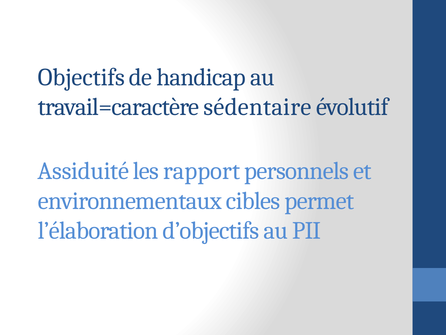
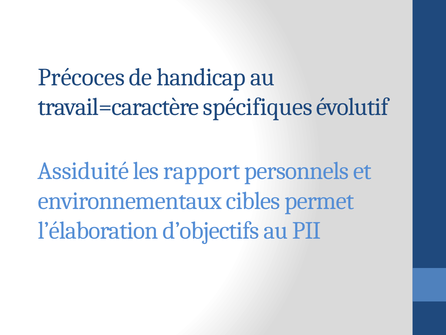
Objectifs: Objectifs -> Précoces (81, 77)
sédentaire: sédentaire -> spécifiques (258, 107)
